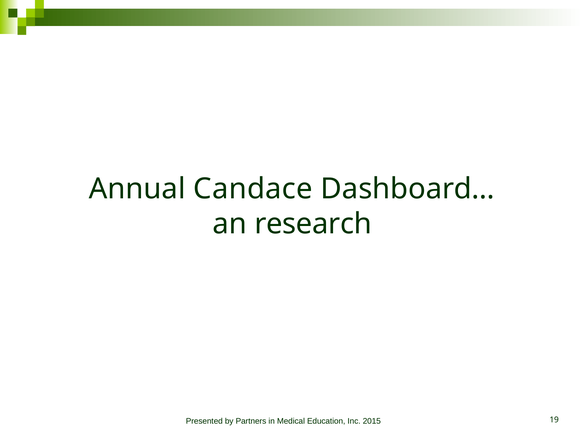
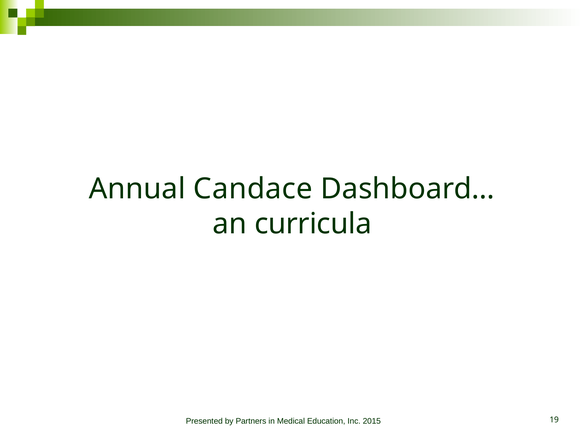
research: research -> curricula (313, 224)
